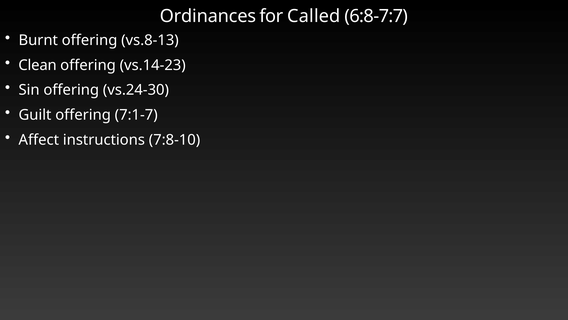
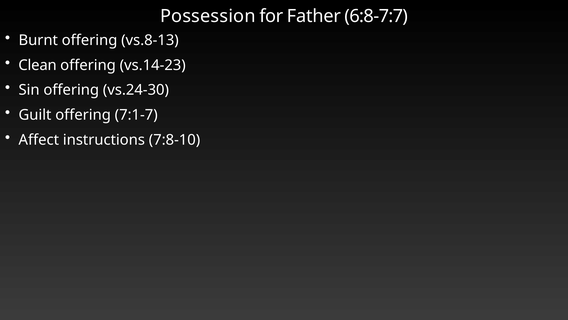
Ordinances: Ordinances -> Possession (208, 16)
Called: Called -> Father (314, 16)
